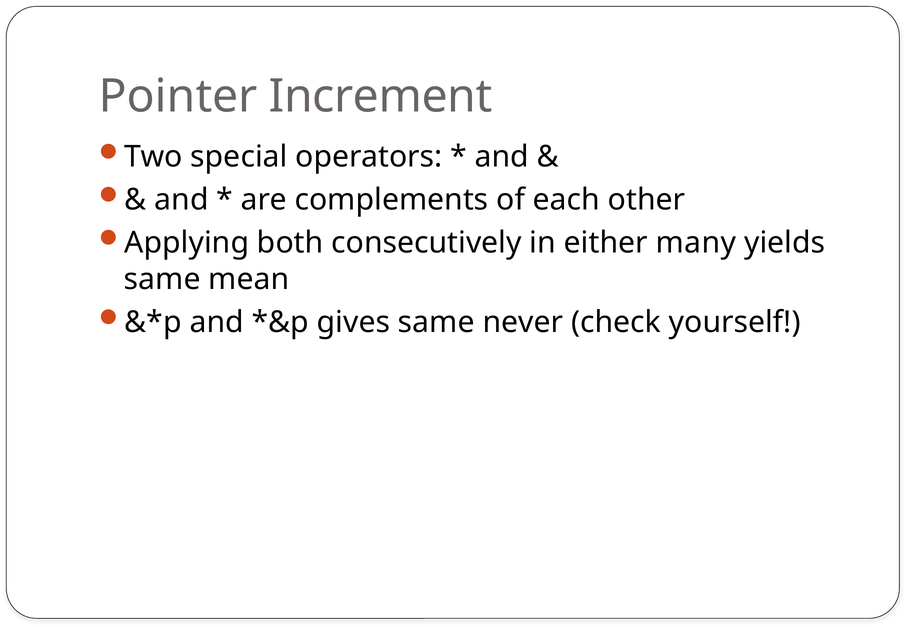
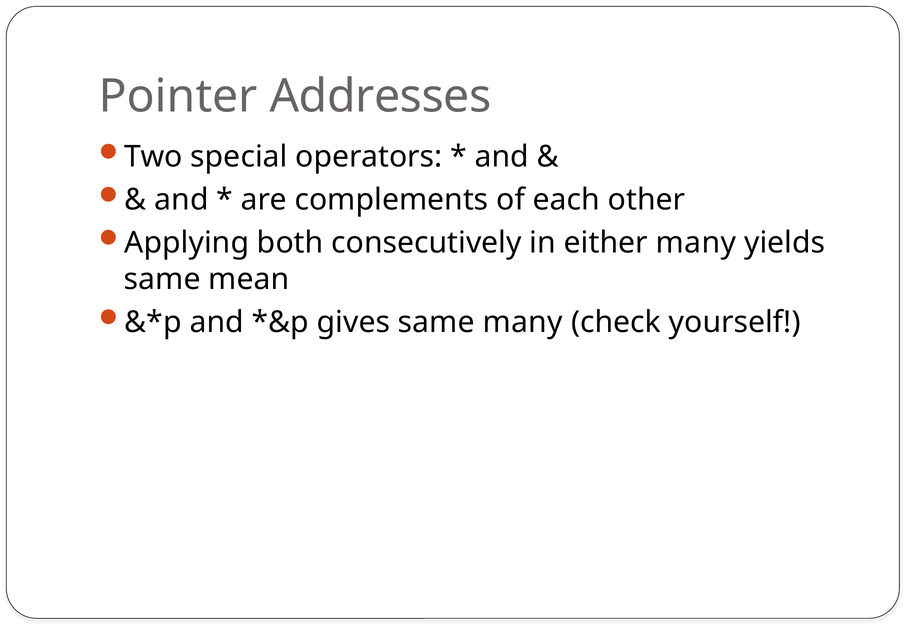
Increment: Increment -> Addresses (381, 97)
same never: never -> many (523, 322)
